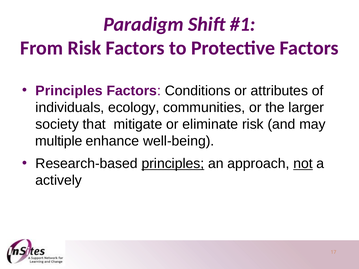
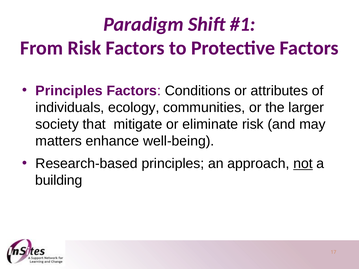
multiple: multiple -> matters (59, 141)
principles underline: present -> none (173, 164)
actively: actively -> building (59, 181)
